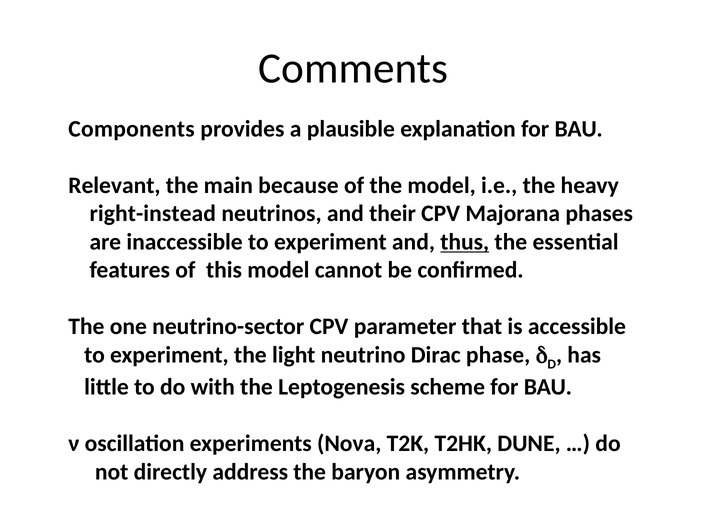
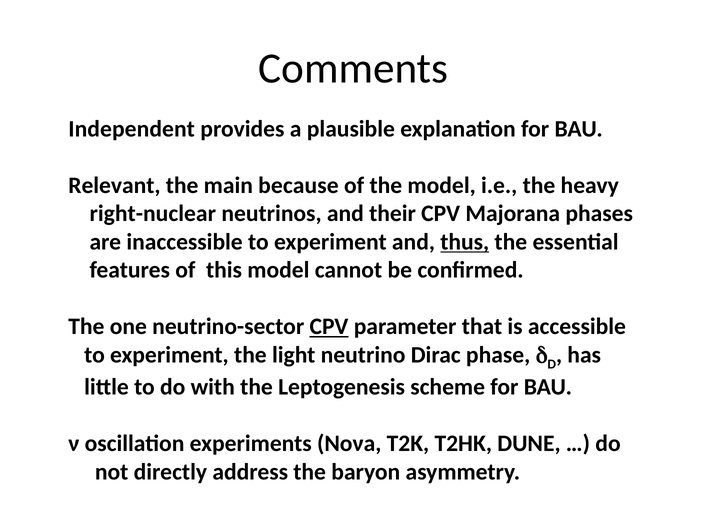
Components: Components -> Independent (132, 129)
right-instead: right-instead -> right-nuclear (153, 214)
CPV underline: none -> present (329, 327)
